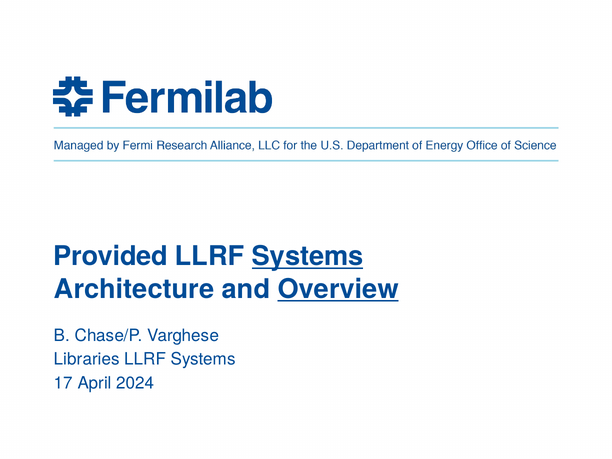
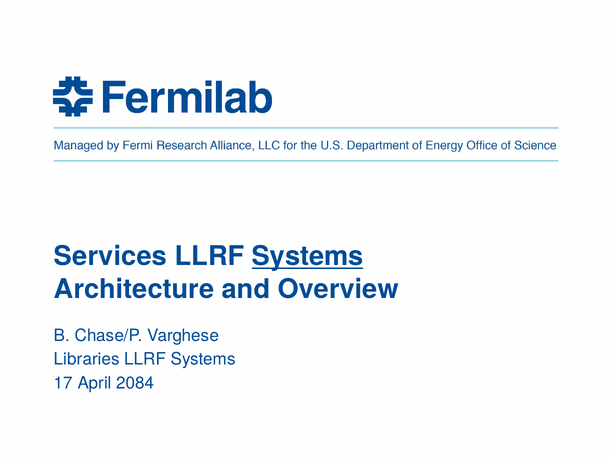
Provided: Provided -> Services (110, 256)
Overview underline: present -> none (338, 289)
2024: 2024 -> 2084 (135, 383)
